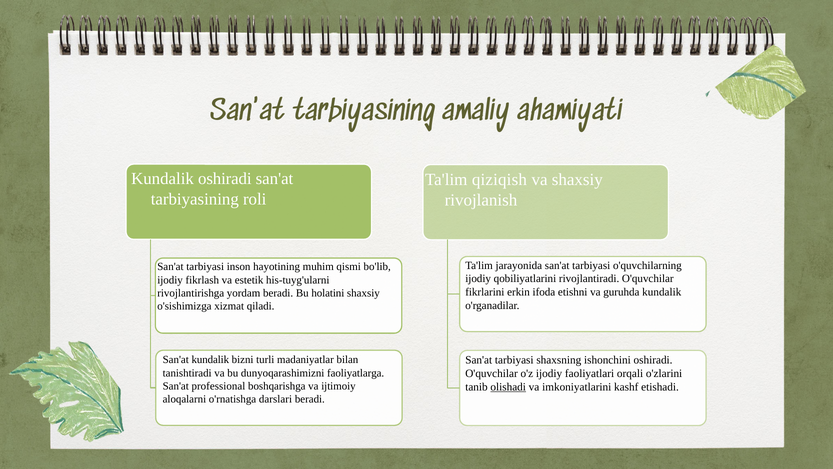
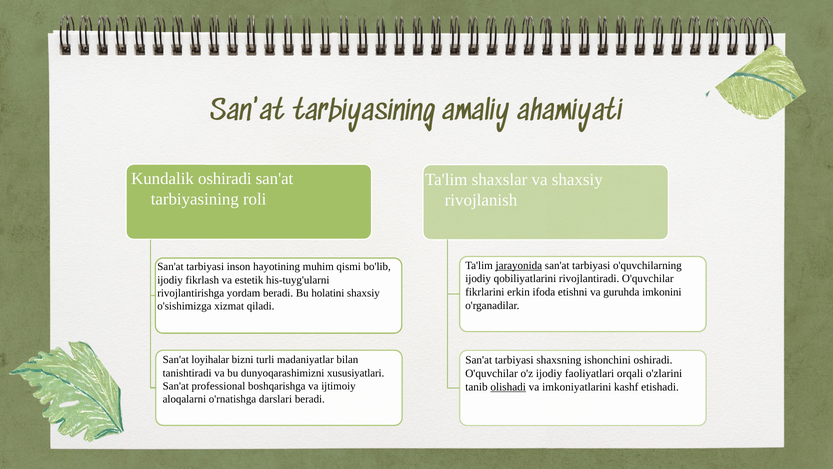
qiziqish: qiziqish -> shaxslar (500, 179)
jarayonida underline: none -> present (519, 265)
guruhda kundalik: kundalik -> imkonini (662, 292)
San'at kundalik: kundalik -> loyihalar (210, 360)
faoliyatlarga: faoliyatlarga -> xususiyatlari (356, 373)
